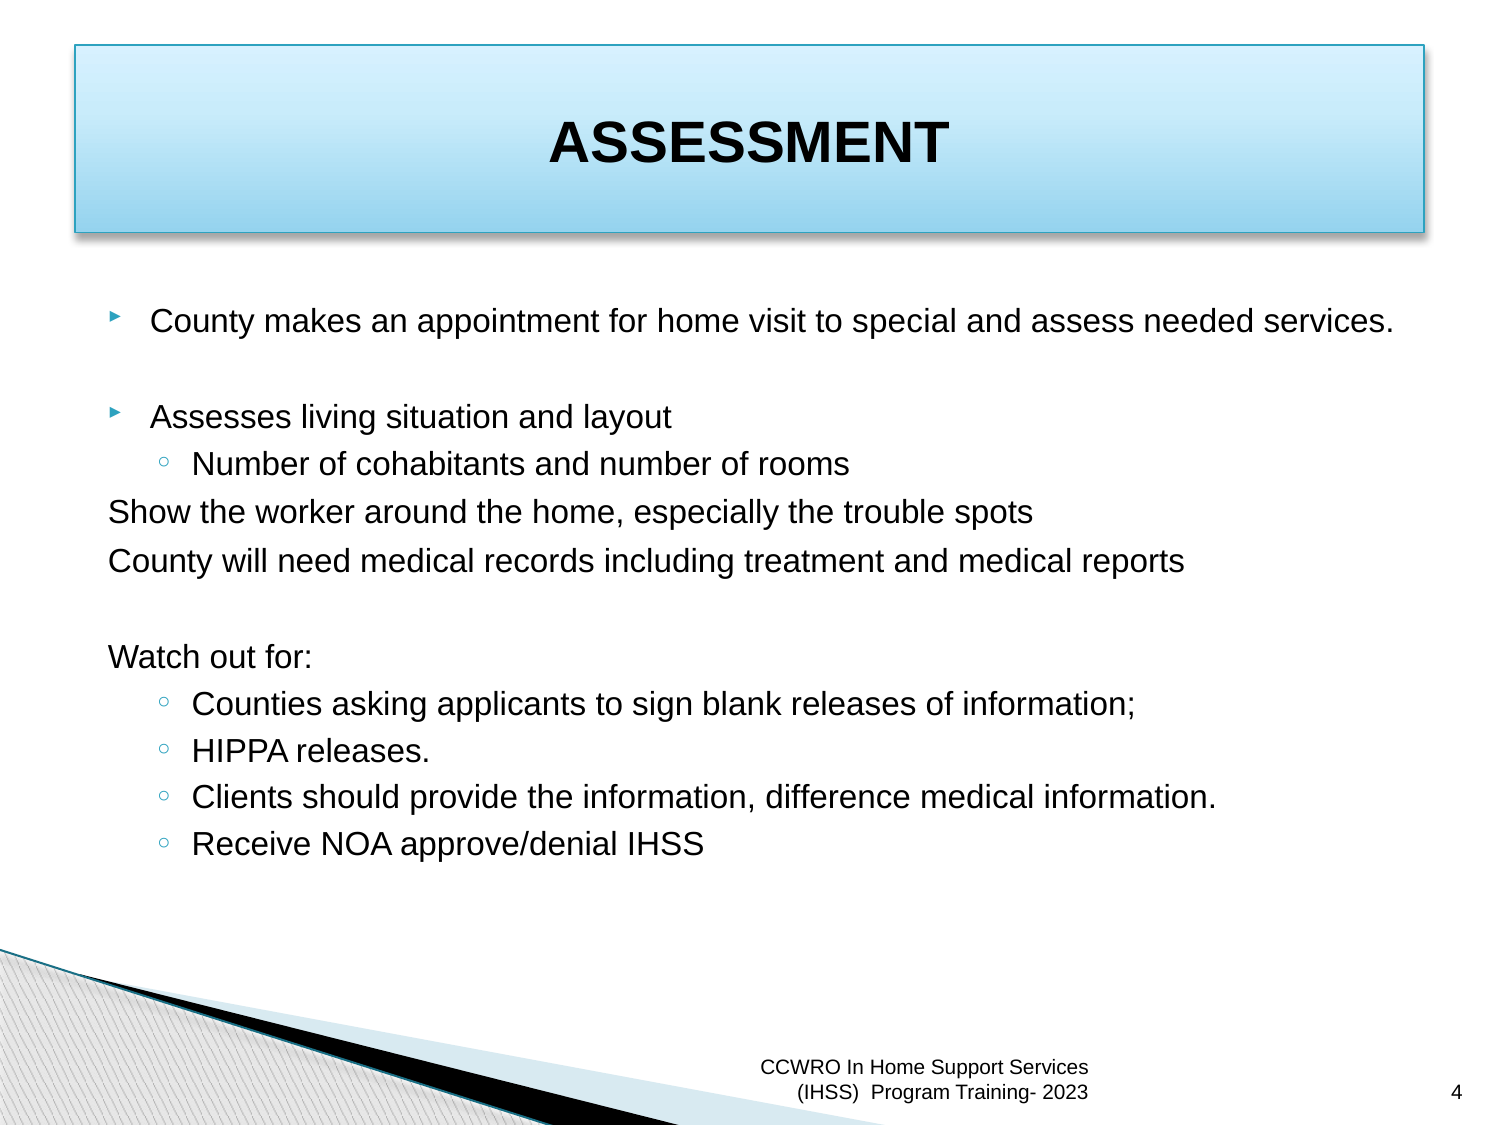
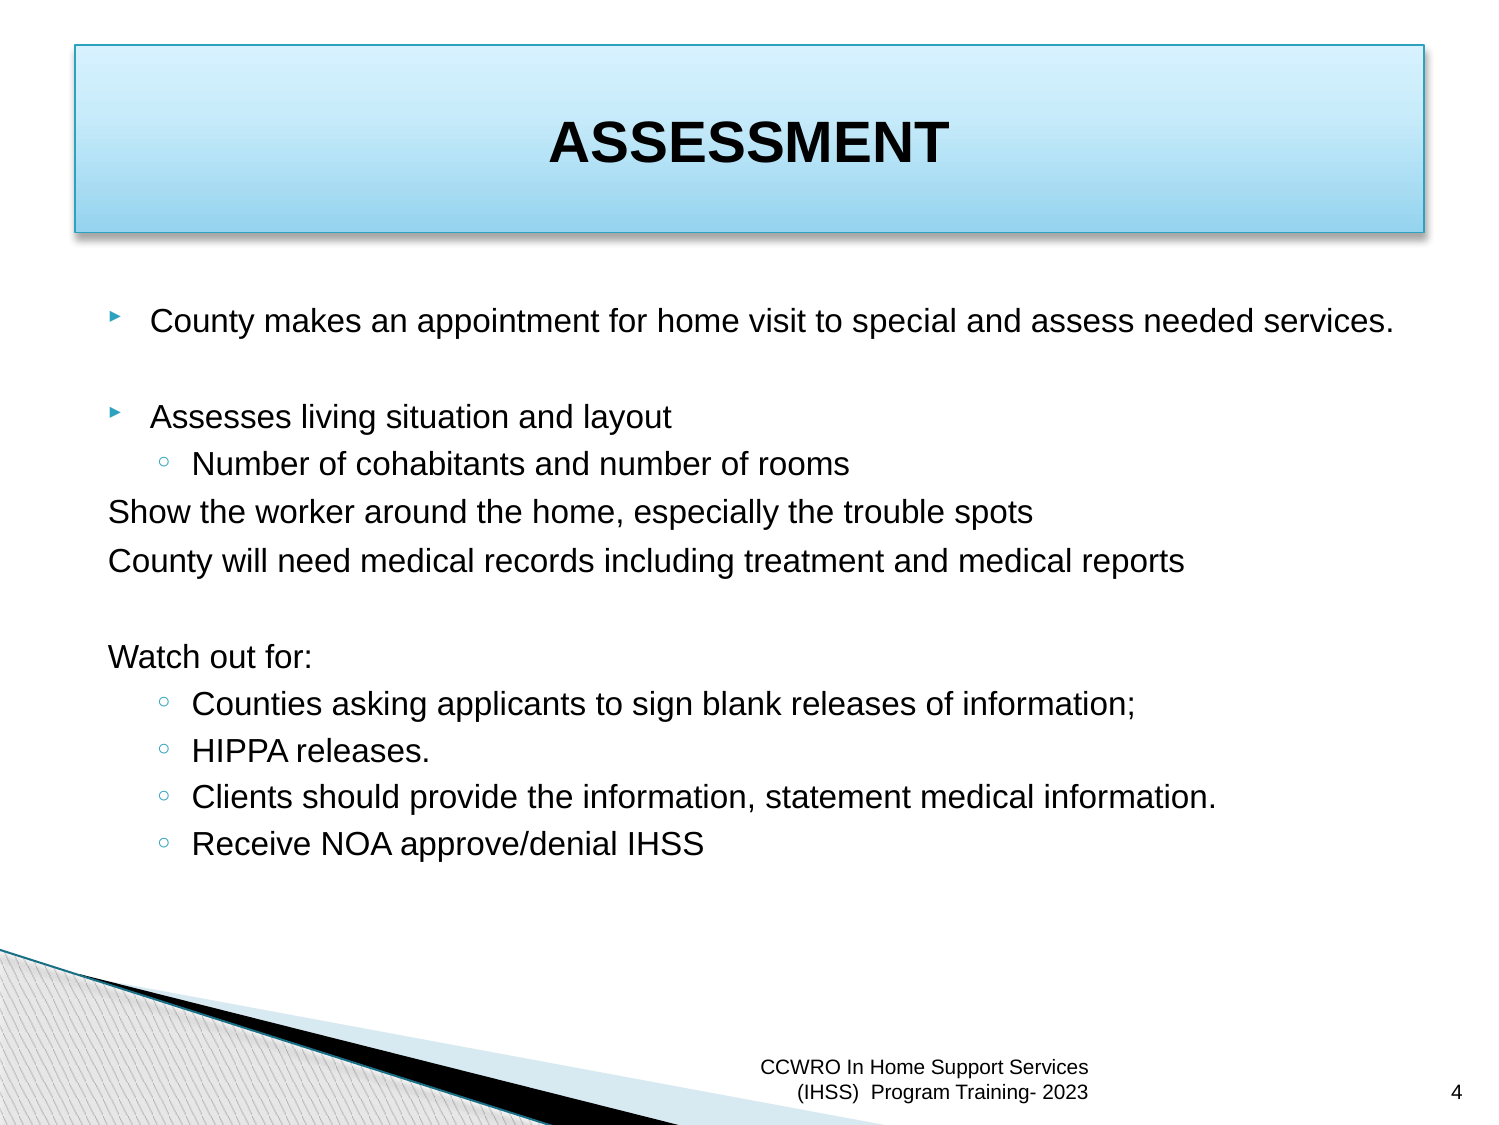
difference: difference -> statement (838, 797)
